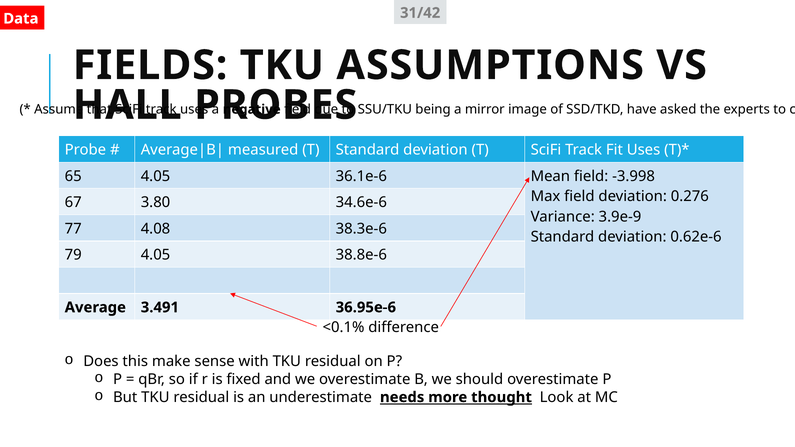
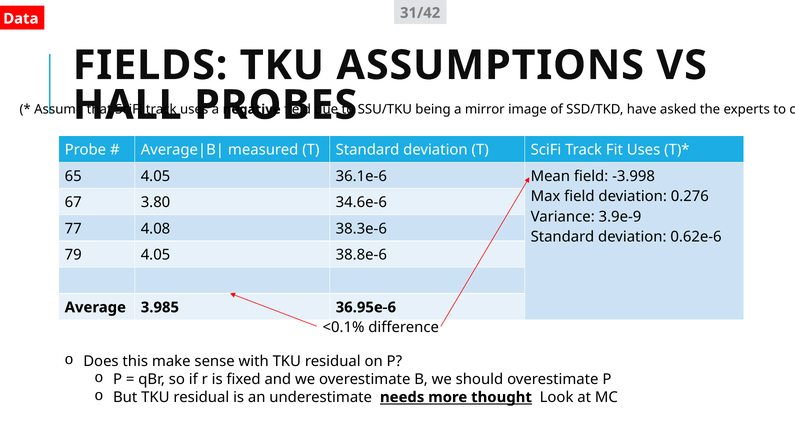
3.491: 3.491 -> 3.985 (160, 307)
